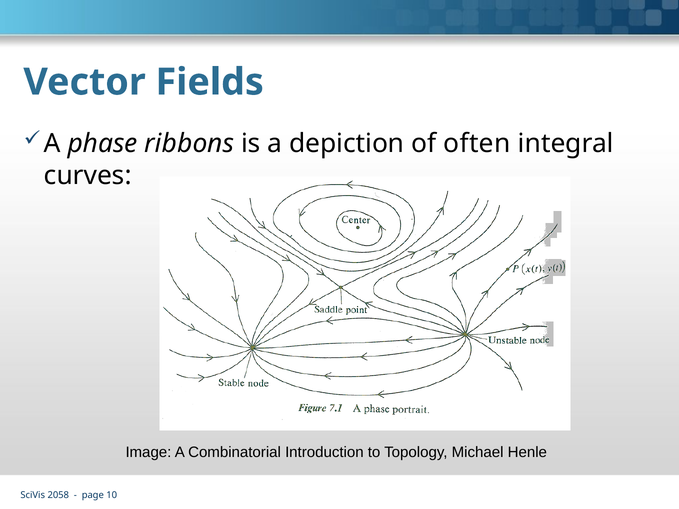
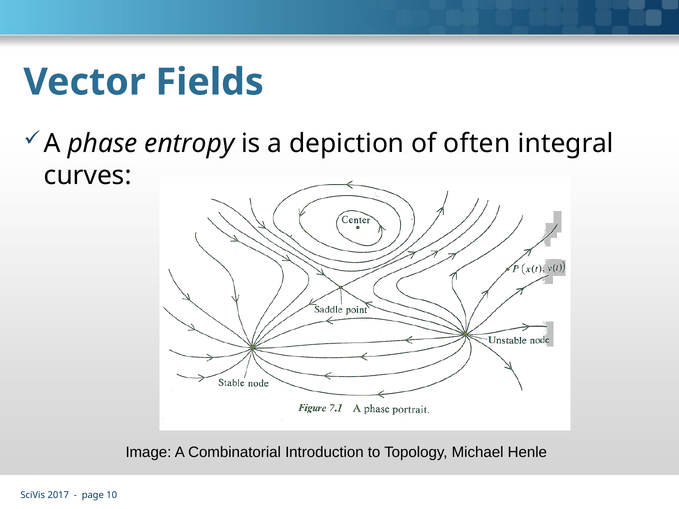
ribbons: ribbons -> entropy (189, 144)
2058: 2058 -> 2017 (58, 496)
